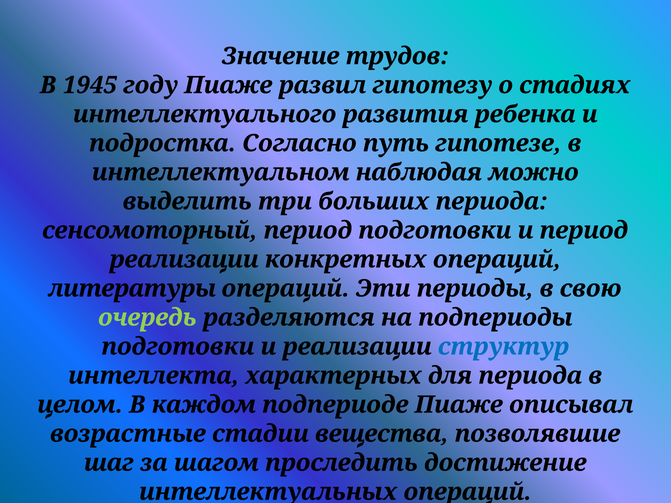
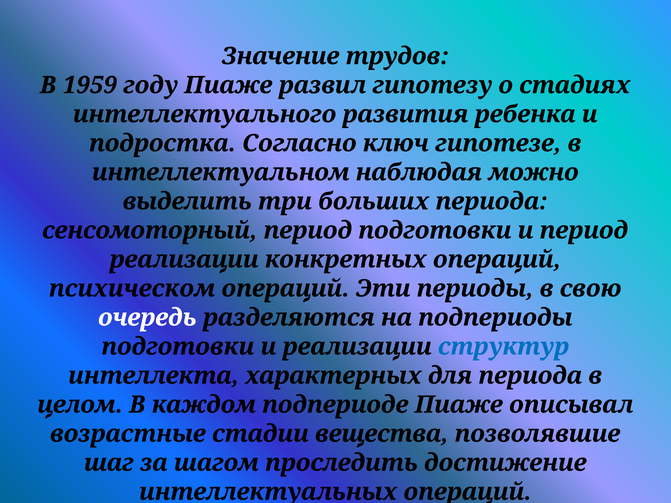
1945: 1945 -> 1959 (90, 85)
путь: путь -> ключ (396, 143)
литературы: литературы -> психическом (132, 289)
очередь colour: light green -> white (147, 318)
